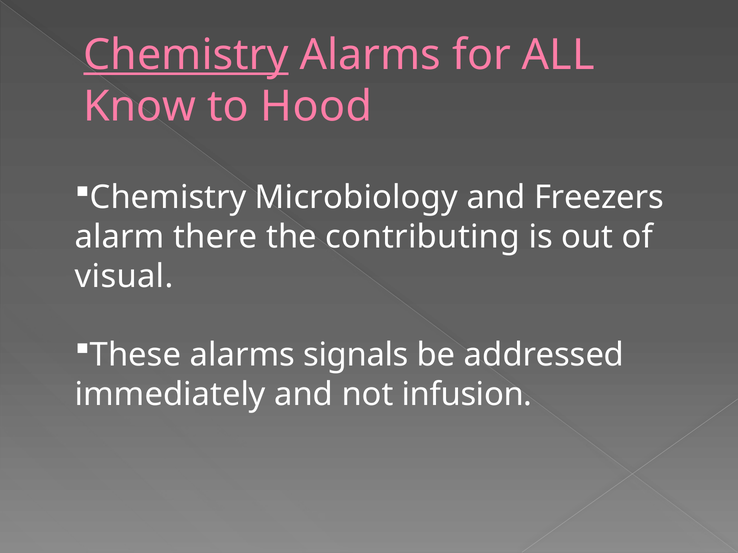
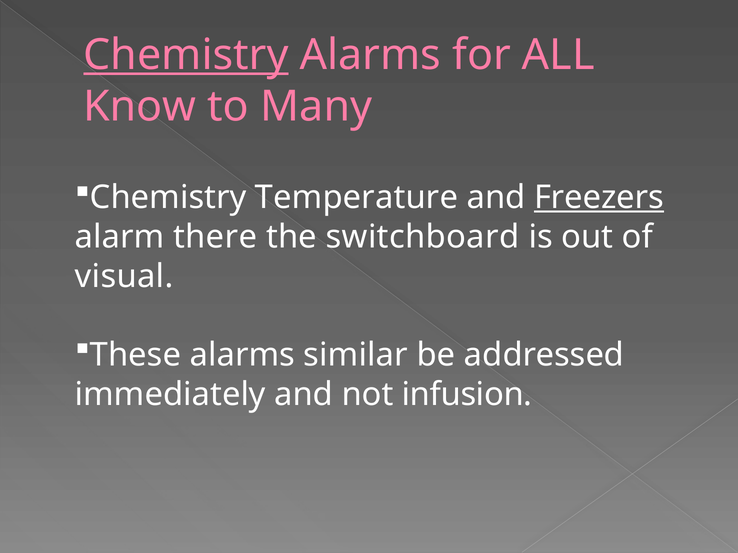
Hood: Hood -> Many (316, 107)
Microbiology: Microbiology -> Temperature (356, 198)
Freezers underline: none -> present (599, 198)
contributing: contributing -> switchboard (423, 237)
signals: signals -> similar (356, 355)
